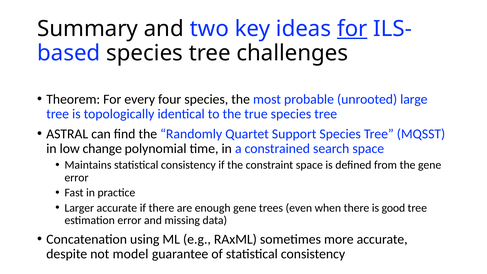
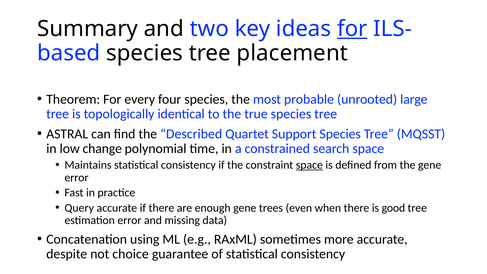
challenges: challenges -> placement (292, 53)
Randomly: Randomly -> Described (191, 134)
space underline: none -> present (309, 165)
Larger: Larger -> Query (79, 208)
model: model -> choice (131, 254)
